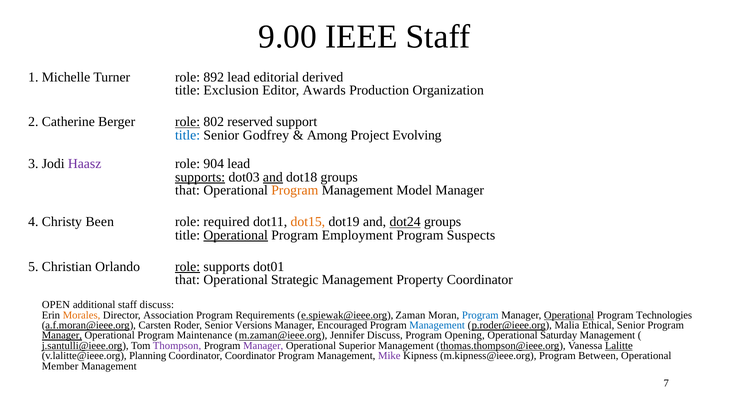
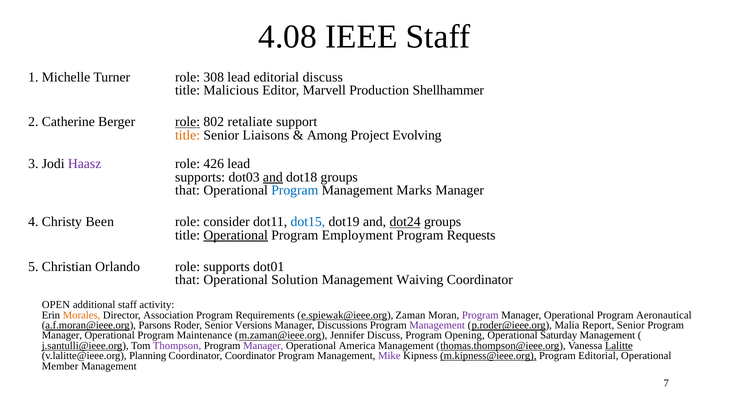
9.00: 9.00 -> 4.08 (288, 37)
892: 892 -> 308 (214, 77)
editorial derived: derived -> discuss (323, 77)
Exclusion: Exclusion -> Malicious (231, 90)
Awards: Awards -> Marvell (324, 90)
Organization: Organization -> Shellhammer (448, 90)
reserved: reserved -> retaliate (250, 122)
title colour: blue -> orange (188, 135)
Godfrey: Godfrey -> Liaisons (266, 135)
904: 904 -> 426 (214, 164)
supports underline: present -> none (200, 177)
Program colour: orange -> blue (295, 190)
Model: Model -> Marks (414, 190)
required: required -> consider (227, 222)
dot15 colour: orange -> blue (308, 222)
Suspects: Suspects -> Requests (471, 235)
role underline: present -> none (188, 267)
Strategic: Strategic -> Solution (295, 280)
Property: Property -> Waiving (420, 280)
staff discuss: discuss -> activity (157, 305)
Program colour: blue -> purple (480, 315)
Operational underline: present -> none (569, 315)
Technologies: Technologies -> Aeronautical (664, 315)
Carsten: Carsten -> Parsons (155, 325)
Encouraged: Encouraged -> Discussions (342, 325)
Management colour: blue -> purple (437, 325)
Ethical: Ethical -> Report (598, 325)
Manager underline: present -> none (62, 335)
Superior: Superior -> America (357, 346)
m.kipness@ieee.org underline: none -> present (488, 356)
Program Between: Between -> Editorial (598, 356)
